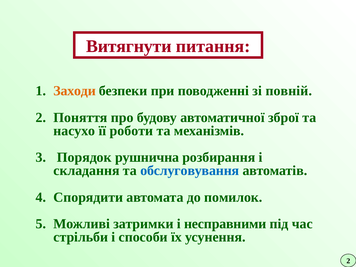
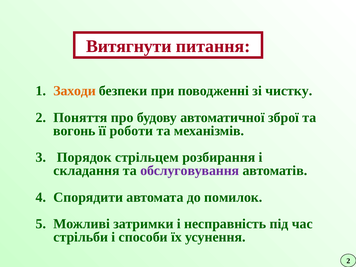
повній: повній -> чистку (289, 91)
насухо: насухо -> вогонь (74, 131)
рушнична: рушнична -> стрільцем (147, 157)
обслуговування colour: blue -> purple (190, 171)
несправними: несправними -> несправність (225, 224)
